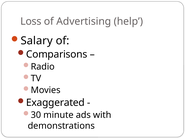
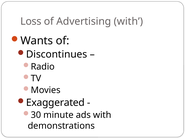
Advertising help: help -> with (128, 21)
Salary: Salary -> Wants (37, 41)
Comparisons: Comparisons -> Discontinues (57, 54)
